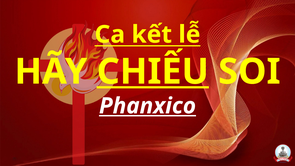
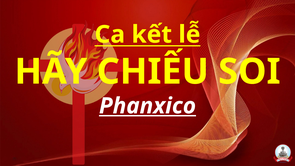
CHIẾU underline: present -> none (153, 72)
